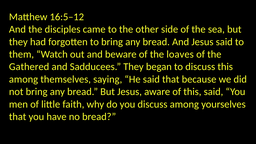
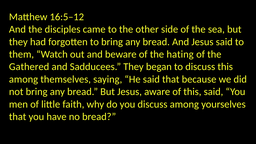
loaves: loaves -> hating (180, 54)
